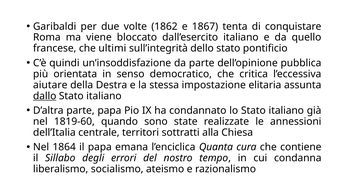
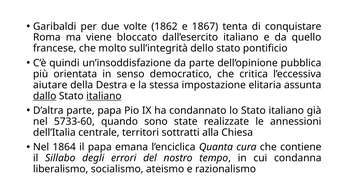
ultimi: ultimi -> molto (112, 48)
italiano underline: none -> present (104, 96)
1819-60: 1819-60 -> 5733-60 (74, 121)
